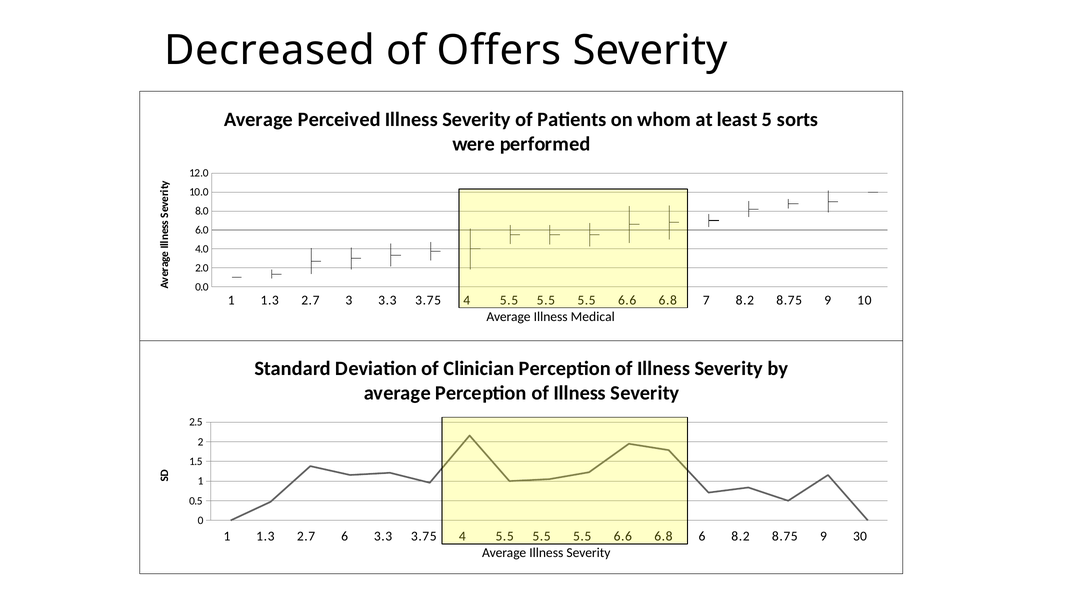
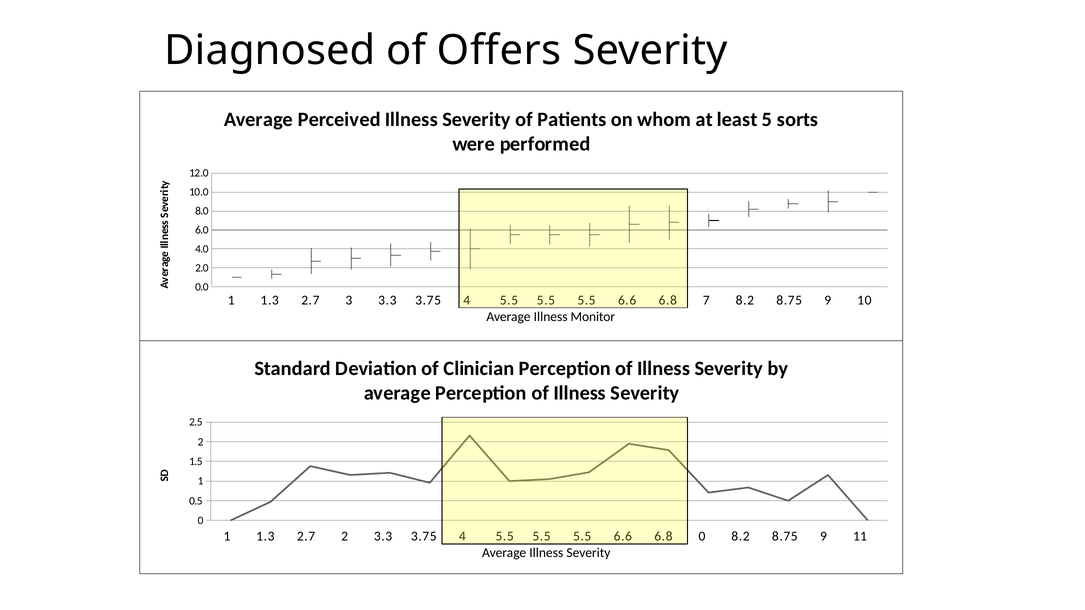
Decreased: Decreased -> Diagnosed (270, 50)
Medical: Medical -> Monitor (593, 317)
6: 6 -> 2 (345, 537)
6: 6 -> 0 (702, 537)
9 30: 30 -> 11 (860, 537)
